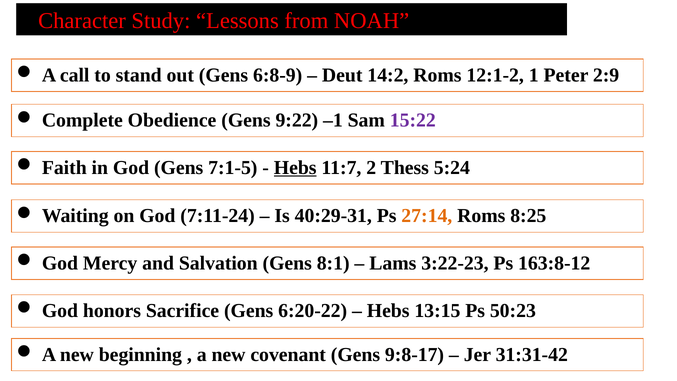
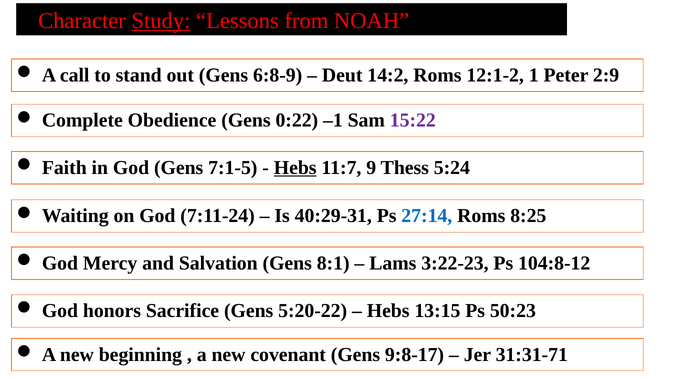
Study underline: none -> present (161, 21)
9:22: 9:22 -> 0:22 (297, 120)
2: 2 -> 9 (371, 167)
27:14 colour: orange -> blue (427, 216)
163:8-12: 163:8-12 -> 104:8-12 (554, 263)
6:20-22: 6:20-22 -> 5:20-22 (313, 311)
31:31-42: 31:31-42 -> 31:31-71 (532, 354)
